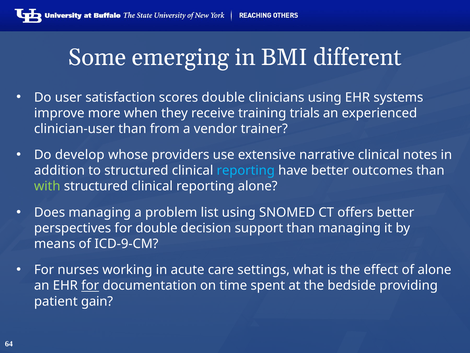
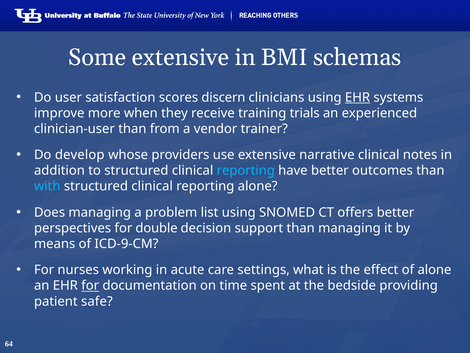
Some emerging: emerging -> extensive (180, 57)
different: different -> schemas (357, 57)
scores double: double -> discern (223, 97)
EHR underline: none -> present (358, 97)
with colour: light green -> light blue (47, 186)
gain: gain -> safe (97, 301)
